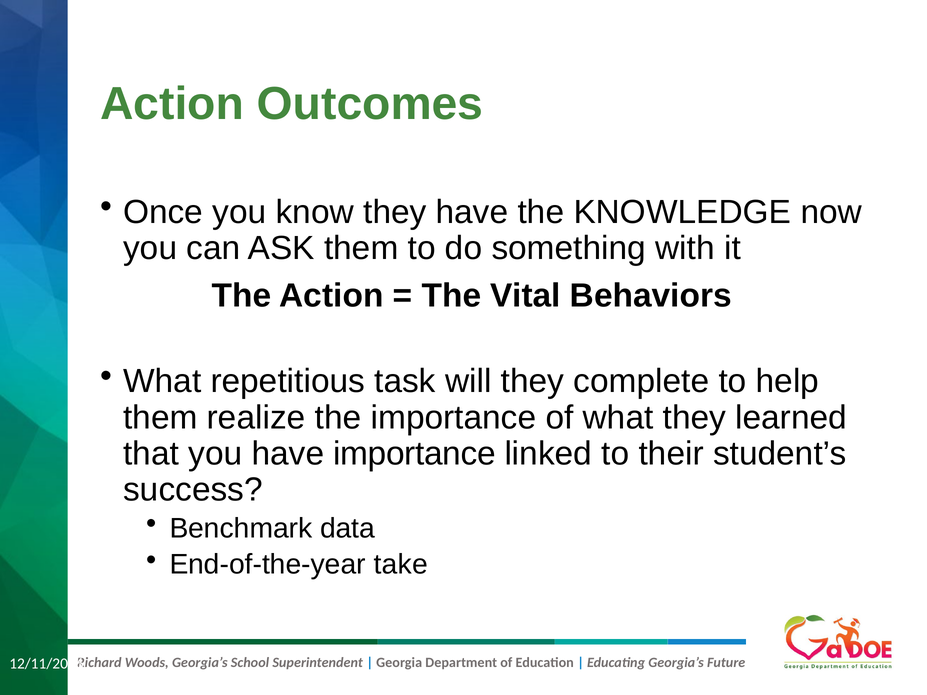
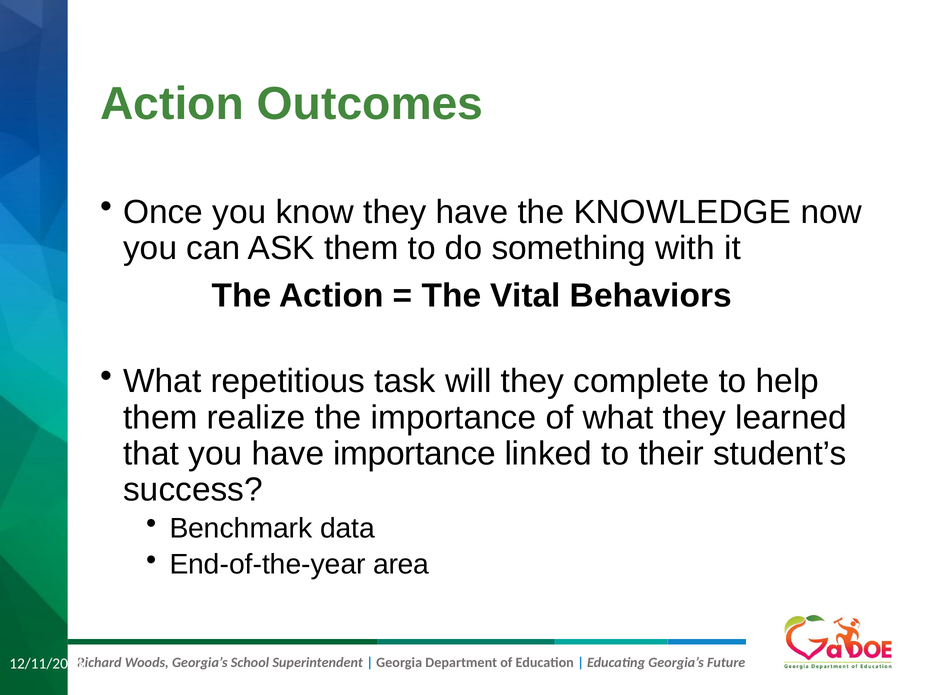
take: take -> area (401, 565)
